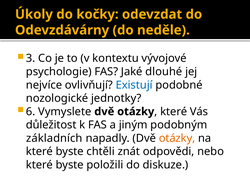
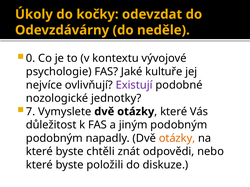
3: 3 -> 0 (31, 58)
dlouhé: dlouhé -> kultuře (164, 72)
Existují colour: blue -> purple (134, 85)
6: 6 -> 7 (31, 112)
základních: základních -> podobným (54, 139)
